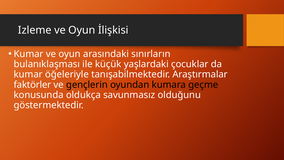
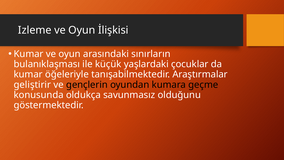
faktörler: faktörler -> geliştirir (32, 85)
